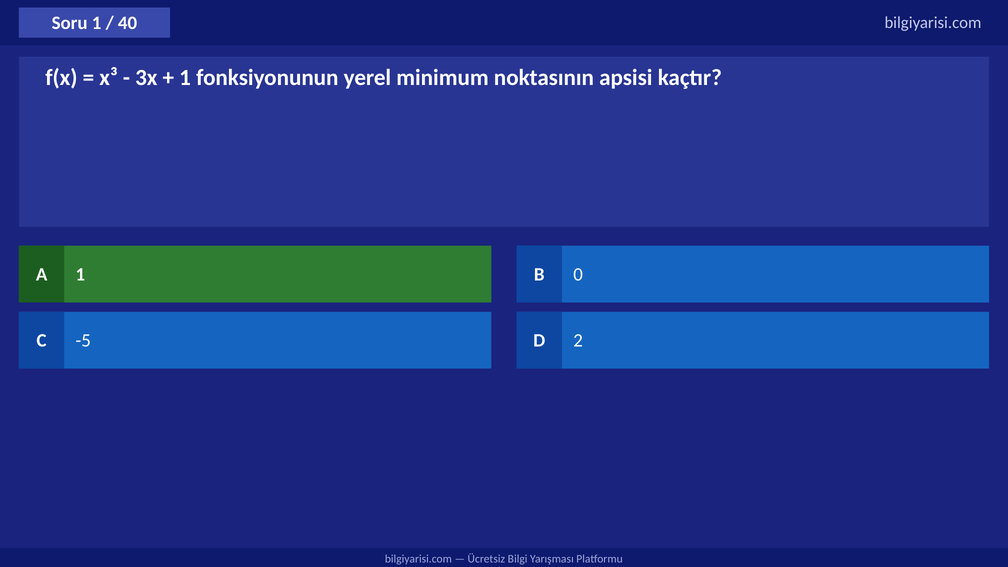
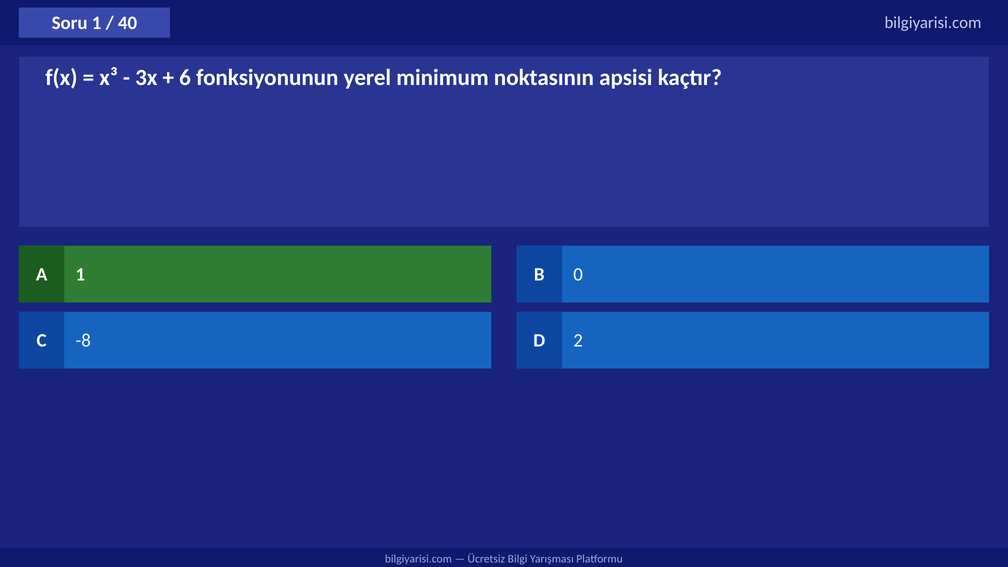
1: 1 -> 6 (185, 78)
-5: -5 -> -8 (83, 340)
